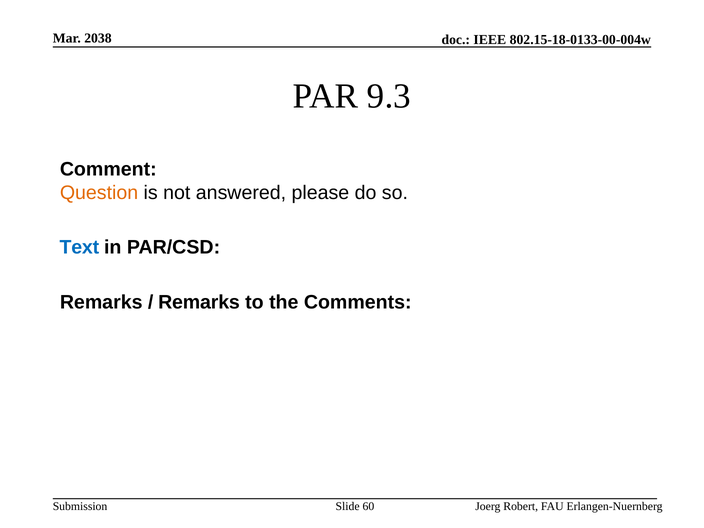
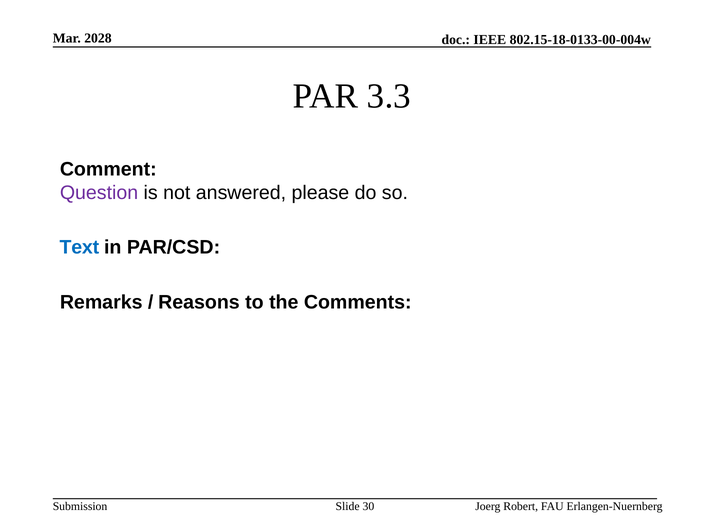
2038: 2038 -> 2028 (98, 38)
9.3: 9.3 -> 3.3 (389, 96)
Question colour: orange -> purple (99, 193)
Remarks: Remarks -> Reasons (199, 302)
60: 60 -> 30 (368, 506)
